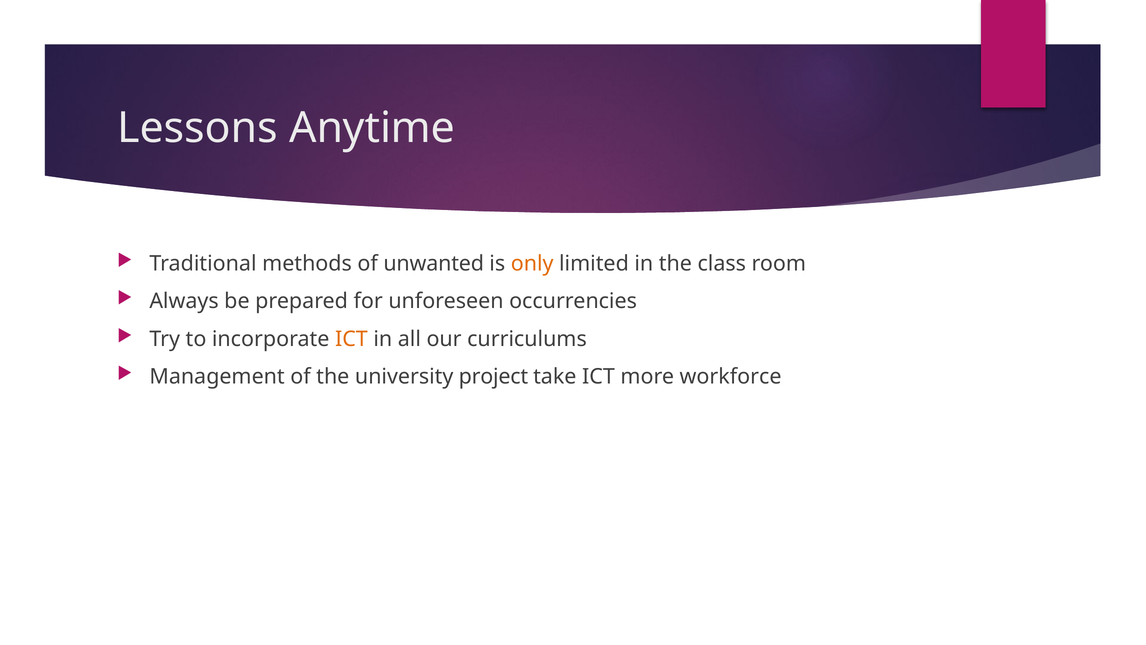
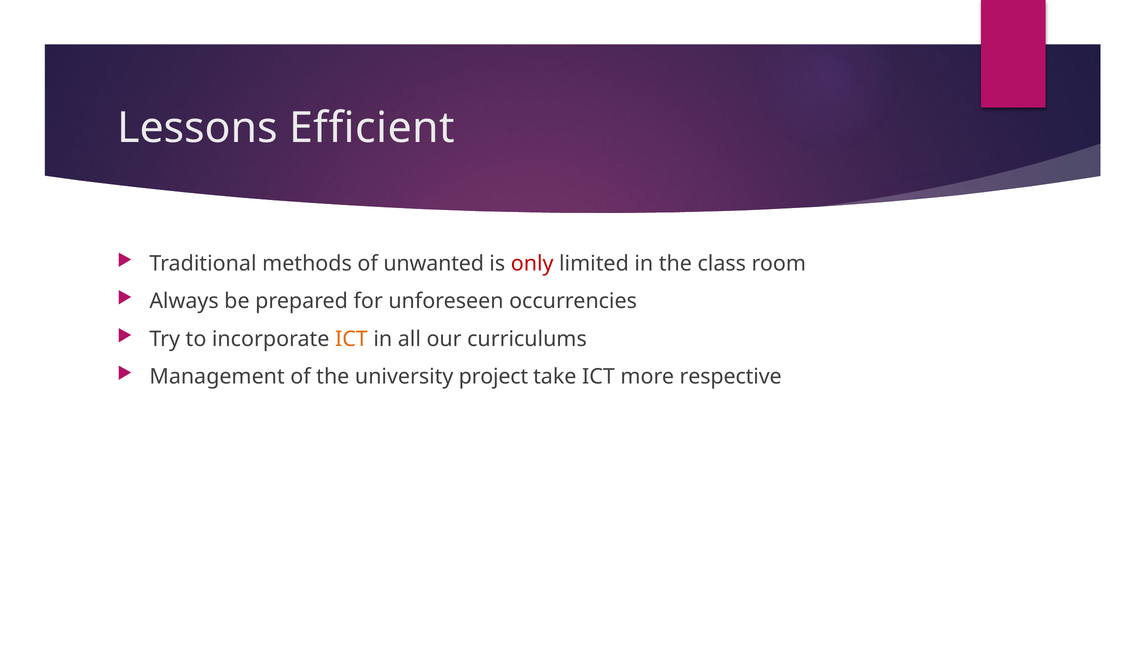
Anytime: Anytime -> Efficient (372, 128)
only colour: orange -> red (532, 263)
workforce: workforce -> respective (731, 377)
